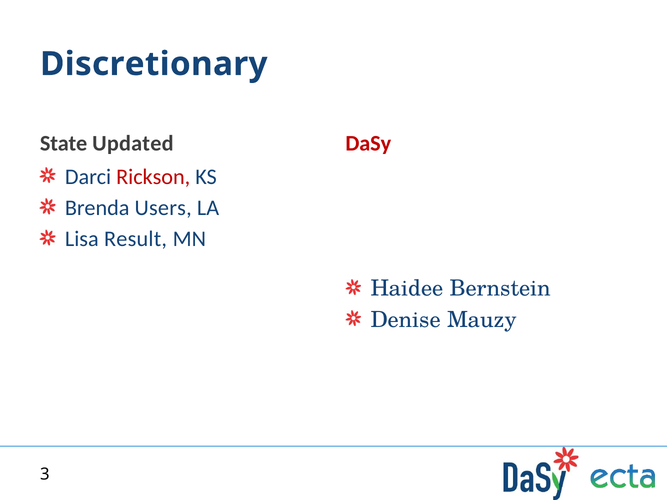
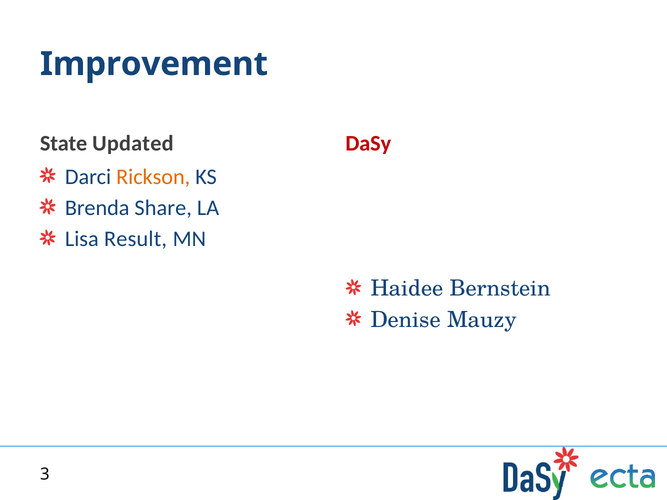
Discretionary: Discretionary -> Improvement (154, 64)
Rickson colour: red -> orange (153, 177)
Users: Users -> Share (163, 208)
